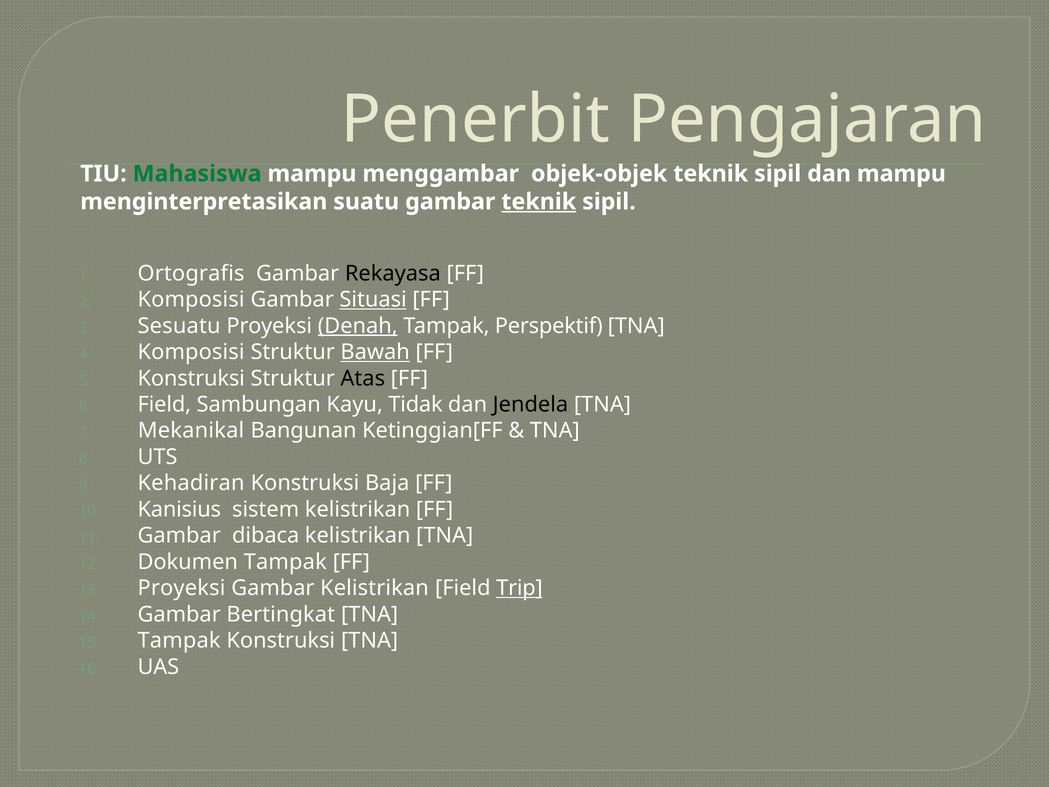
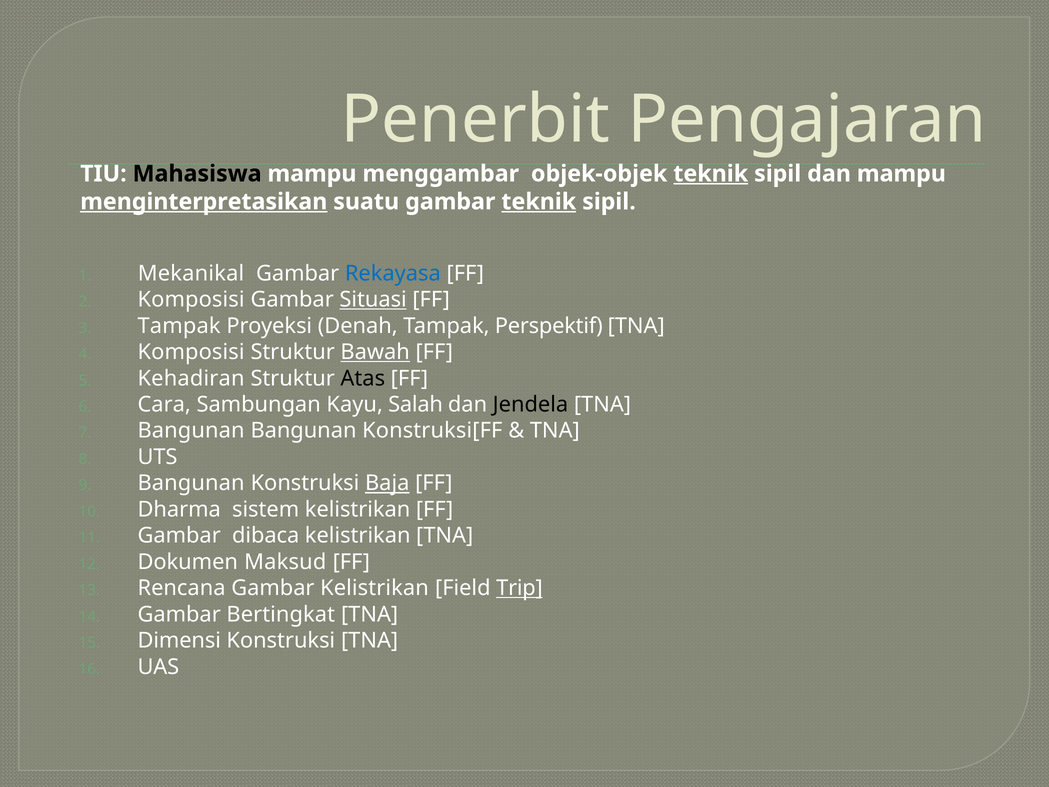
Mahasiswa colour: green -> black (197, 174)
teknik underline: none -> present (711, 174)
menginterpretasikan underline: none -> present (204, 202)
Ortografis: Ortografis -> Mekanikal (191, 273)
Rekayasa colour: black -> blue (393, 273)
Sesuatu: Sesuatu -> Tampak (179, 326)
Denah underline: present -> none (358, 326)
Konstruksi: Konstruksi -> Kehadiran (191, 378)
Field: Field -> Cara (164, 404)
Tidak: Tidak -> Salah (416, 404)
Mekanikal: Mekanikal -> Bangunan (191, 431)
Ketinggian[FF: Ketinggian[FF -> Konstruksi[FF (432, 431)
Kehadiran: Kehadiran -> Bangunan (191, 483)
Baja underline: none -> present (387, 483)
Kanisius: Kanisius -> Dharma (179, 509)
Dokumen Tampak: Tampak -> Maksud (285, 562)
Proyeksi: Proyeksi -> Rencana (182, 588)
Tampak: Tampak -> Dimensi (179, 640)
